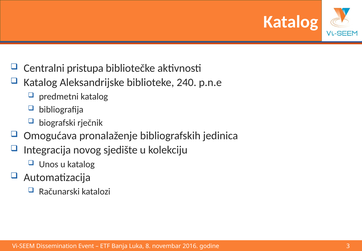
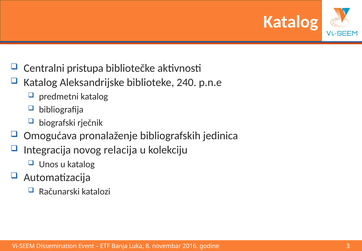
sjedište: sjedište -> relacija (120, 150)
